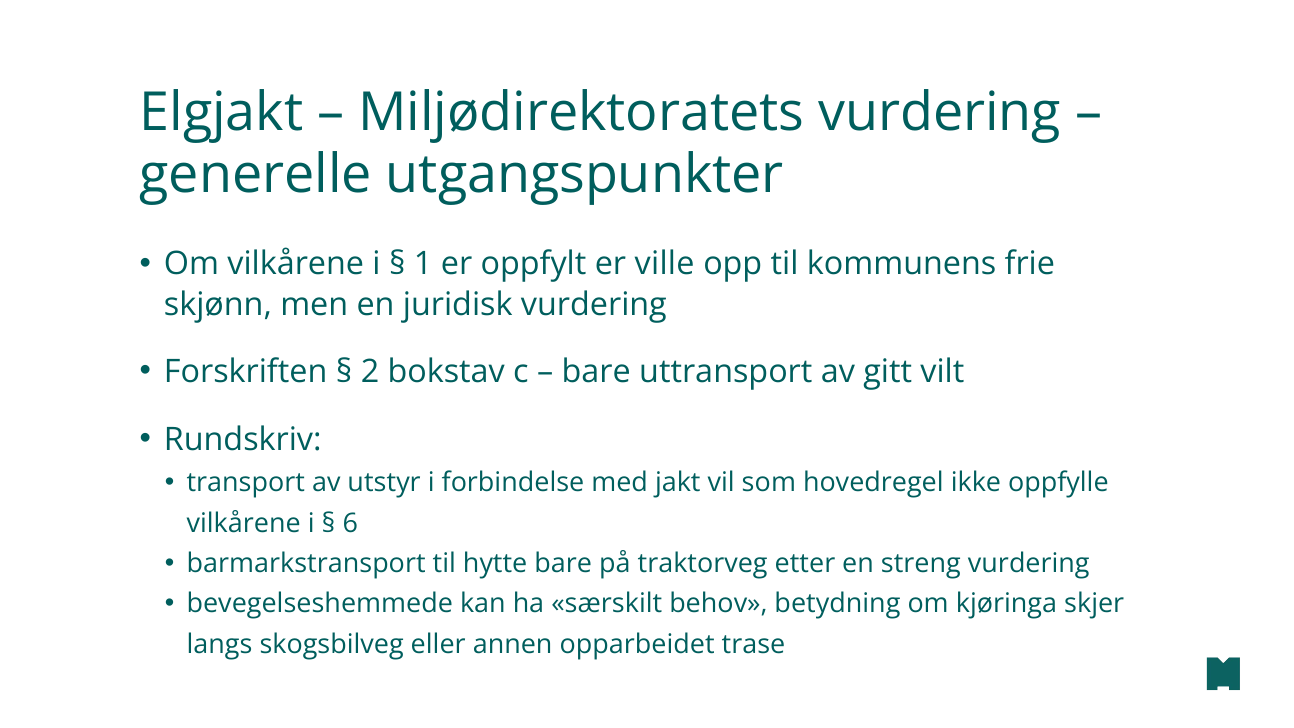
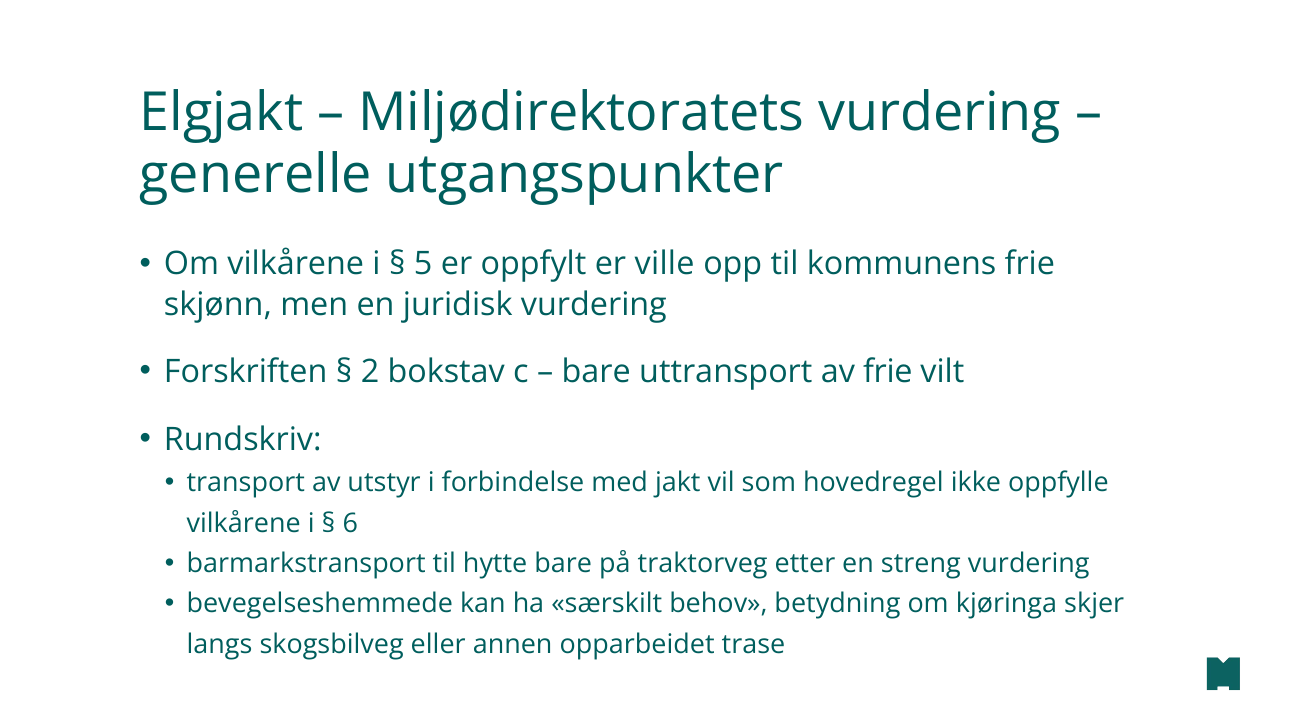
1: 1 -> 5 (423, 264)
av gitt: gitt -> frie (888, 372)
